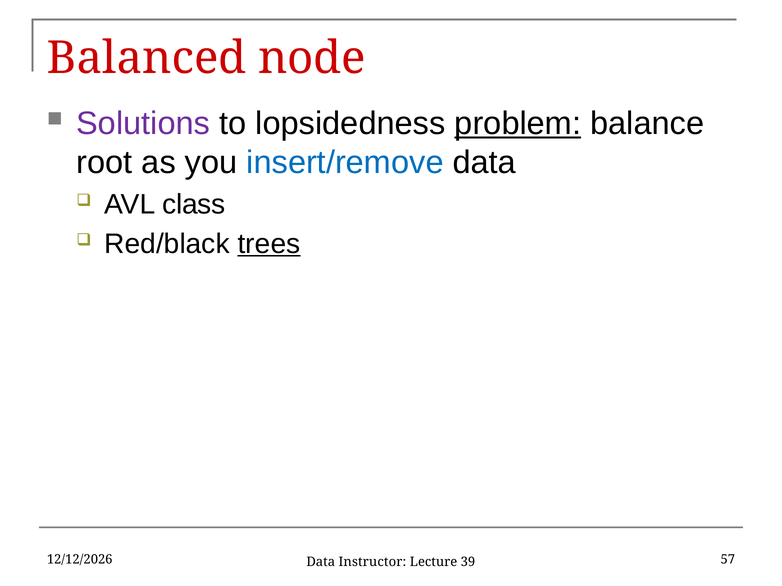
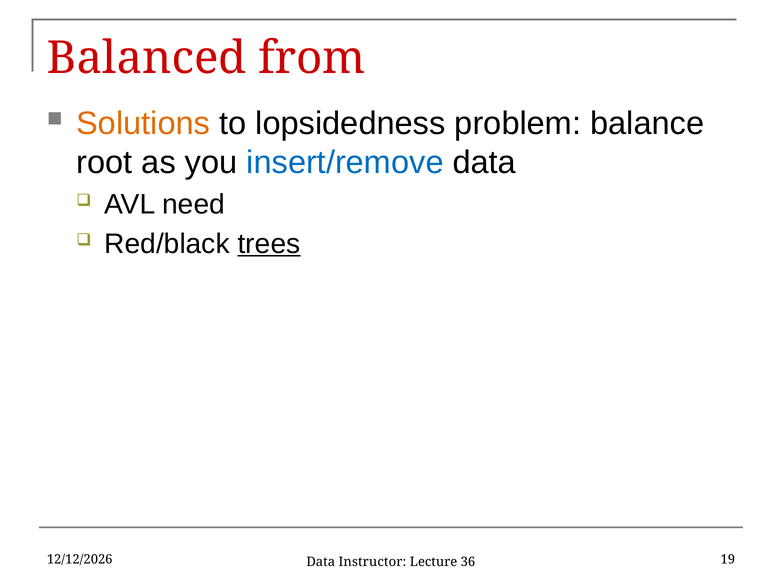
node: node -> from (312, 58)
Solutions colour: purple -> orange (143, 123)
problem underline: present -> none (518, 123)
class: class -> need (194, 204)
57: 57 -> 19 (728, 560)
39: 39 -> 36 (468, 563)
